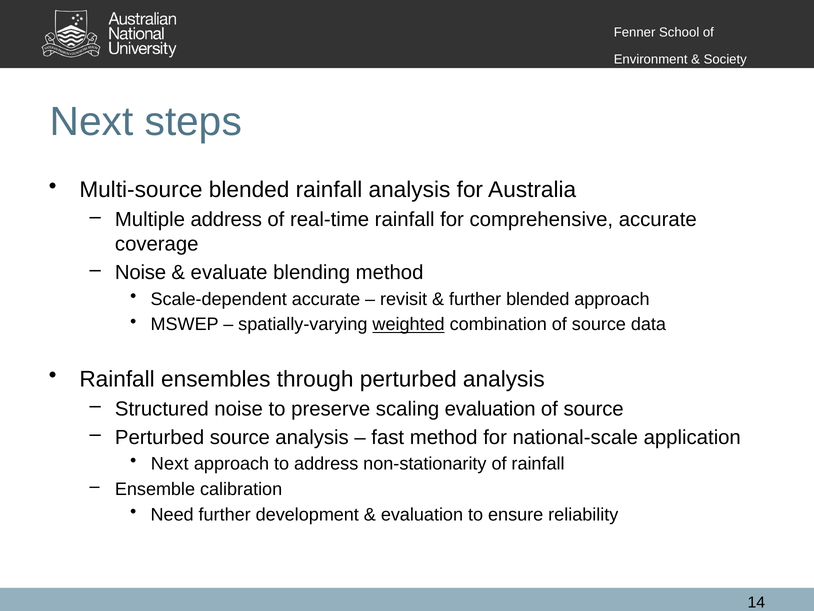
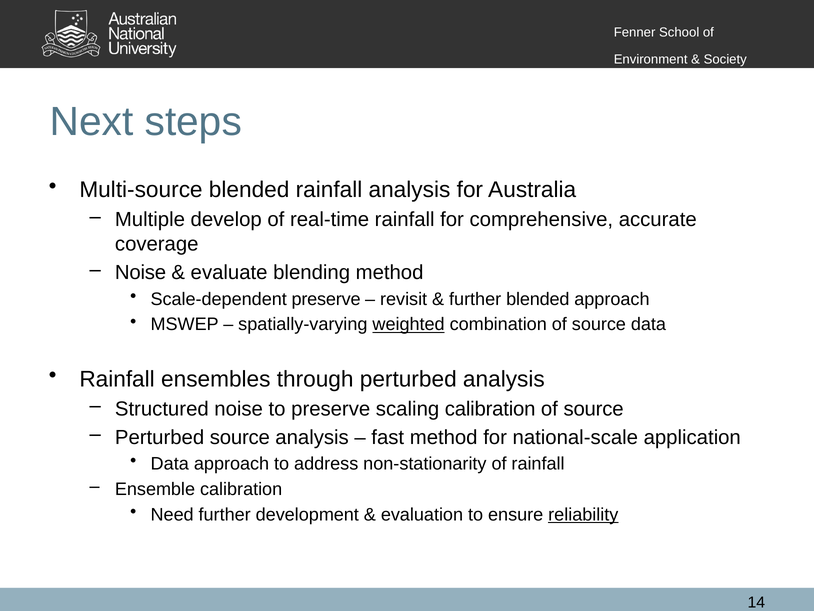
Multiple address: address -> develop (226, 220)
Scale-dependent accurate: accurate -> preserve (326, 299)
scaling evaluation: evaluation -> calibration (490, 409)
Next: Next -> Data (170, 464)
reliability underline: none -> present (583, 514)
